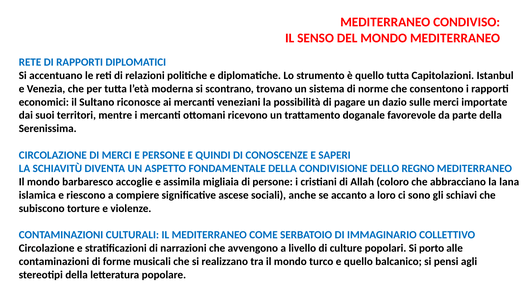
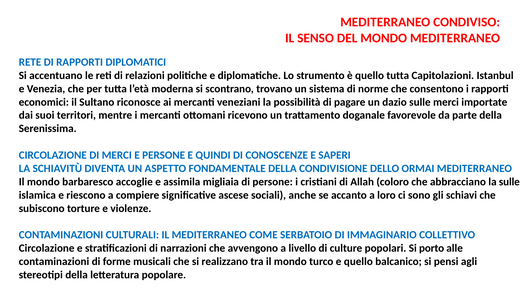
REGNO: REGNO -> ORMAI (418, 168)
la lana: lana -> sulle (509, 182)
